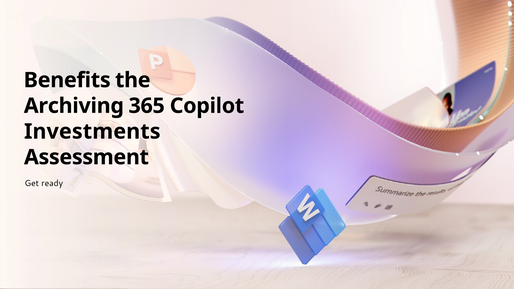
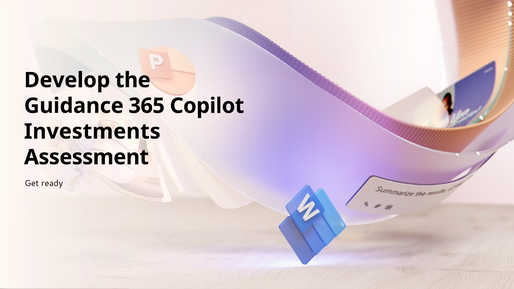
Benefits: Benefits -> Develop (67, 80)
Archiving: Archiving -> Guidance (74, 106)
